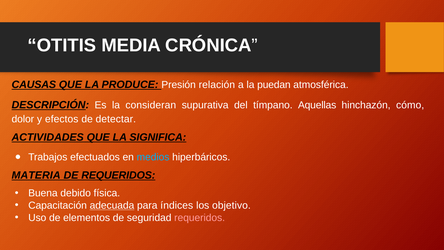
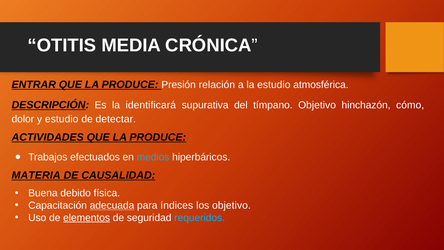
CAUSAS: CAUSAS -> ENTRAR (34, 85)
la puedan: puedan -> estudio (274, 85)
consideran: consideran -> identificará (151, 105)
tímpano Aquellas: Aquellas -> Objetivo (317, 105)
y efectos: efectos -> estudio (62, 119)
ACTIVIDADES QUE LA SIGNIFICA: SIGNIFICA -> PRODUCE (158, 137)
DE REQUERIDOS: REQUERIDOS -> CAUSALIDAD (118, 175)
elementos underline: none -> present (87, 217)
requeridos colour: pink -> light blue (200, 217)
